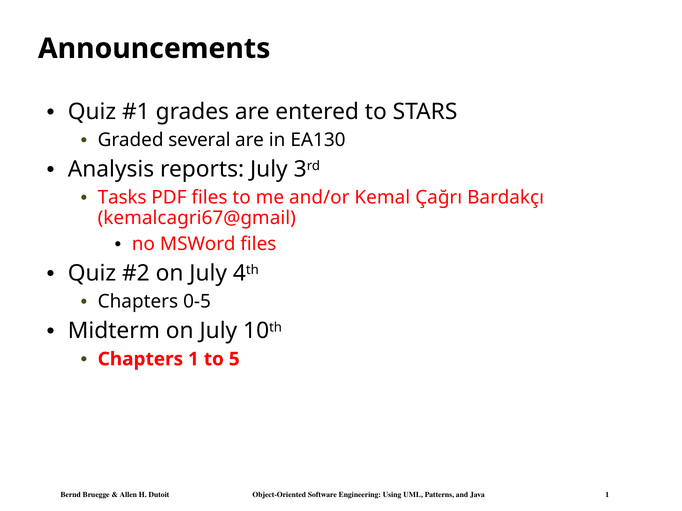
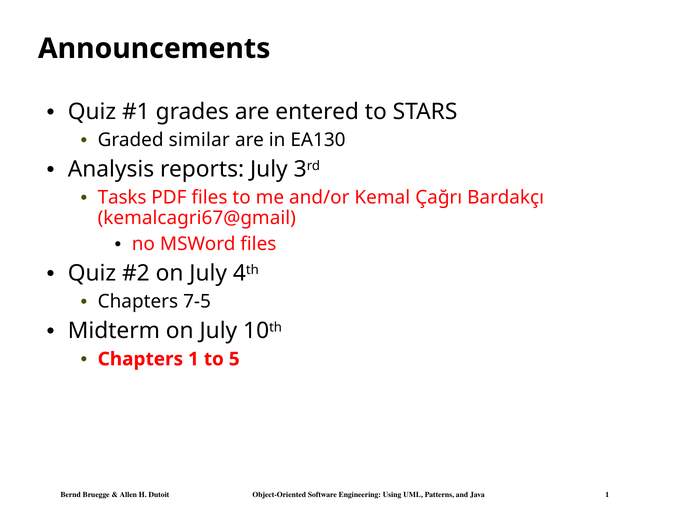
several: several -> similar (199, 140)
0-5: 0-5 -> 7-5 (197, 302)
